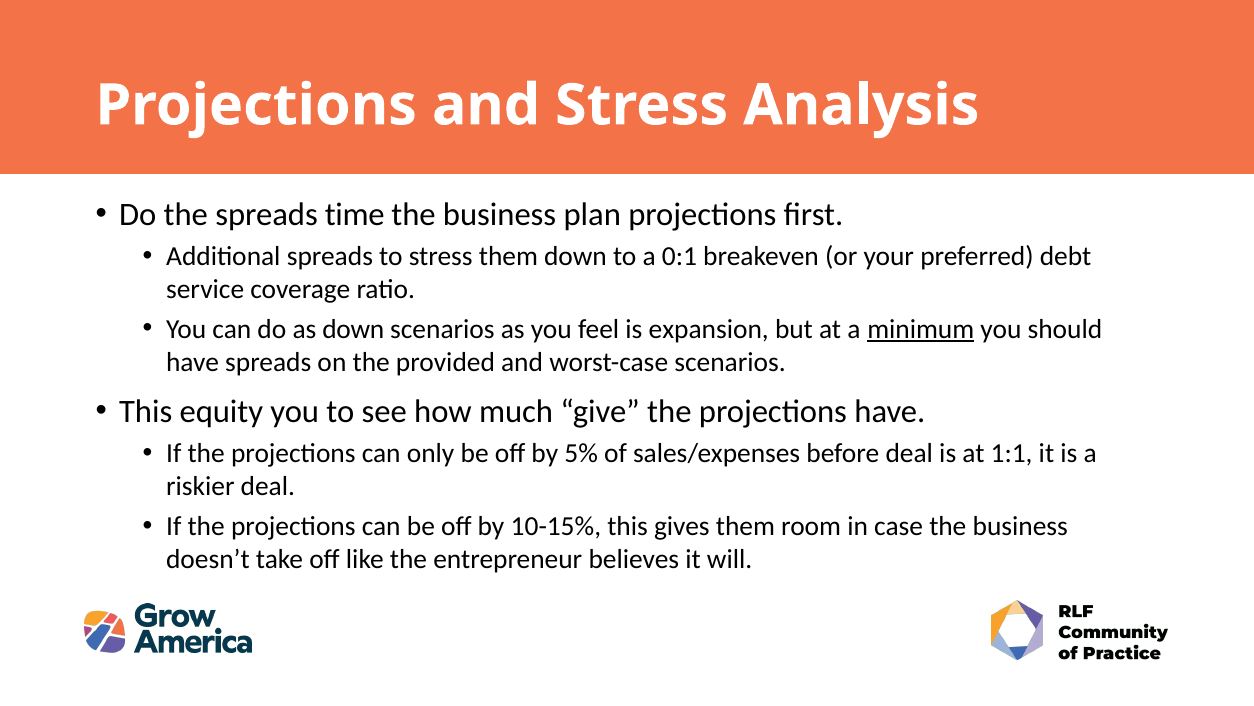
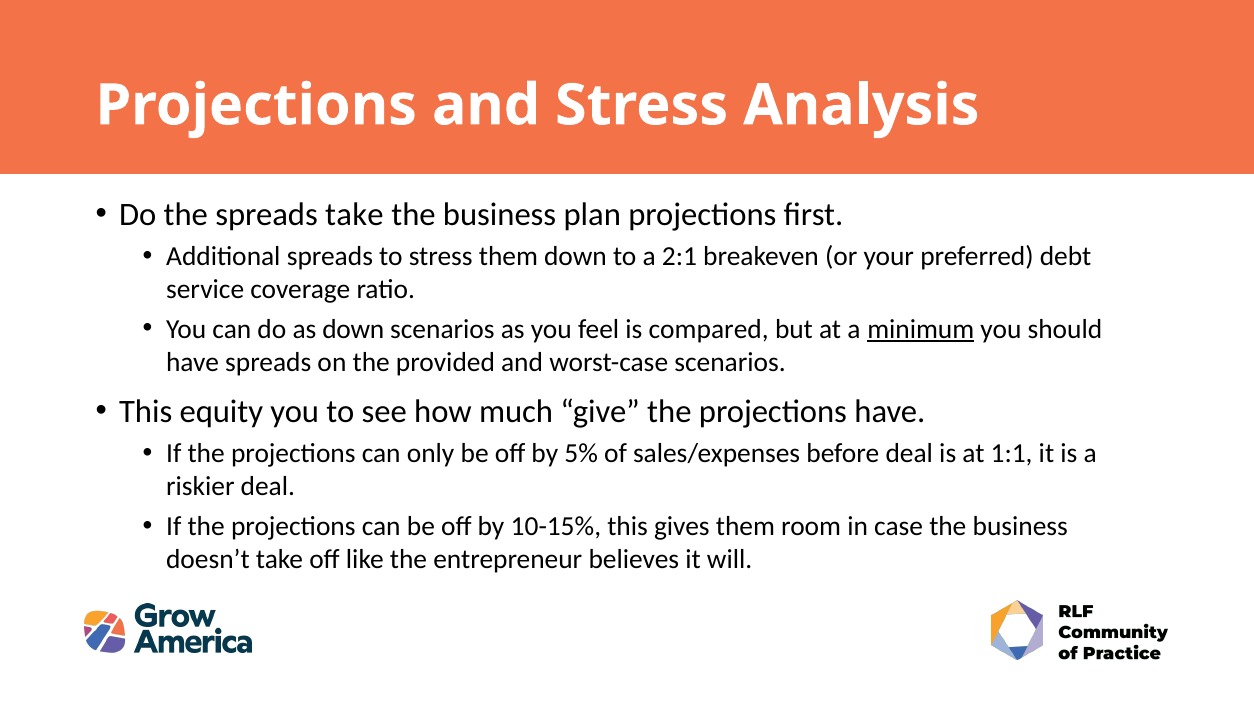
spreads time: time -> take (354, 214)
0:1: 0:1 -> 2:1 (679, 257)
expansion: expansion -> compared (709, 329)
